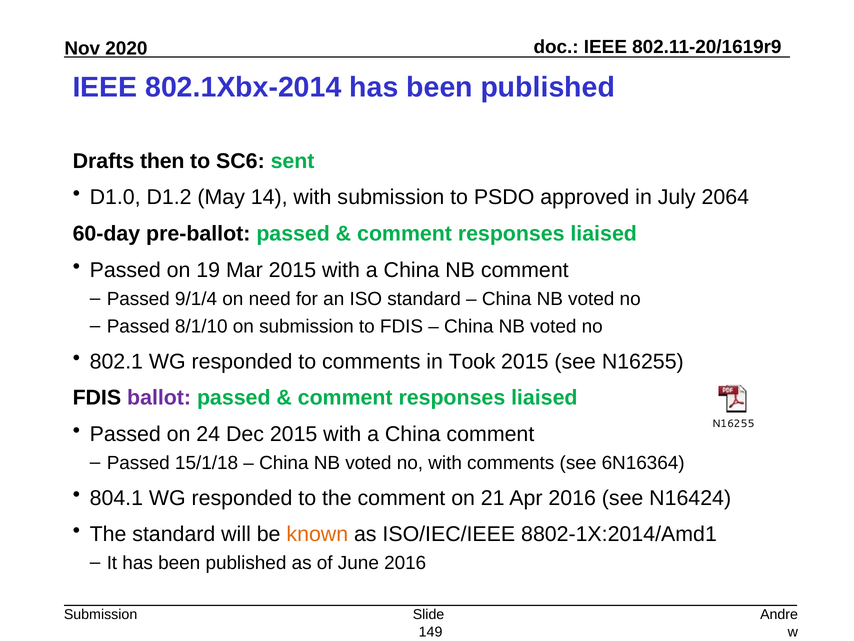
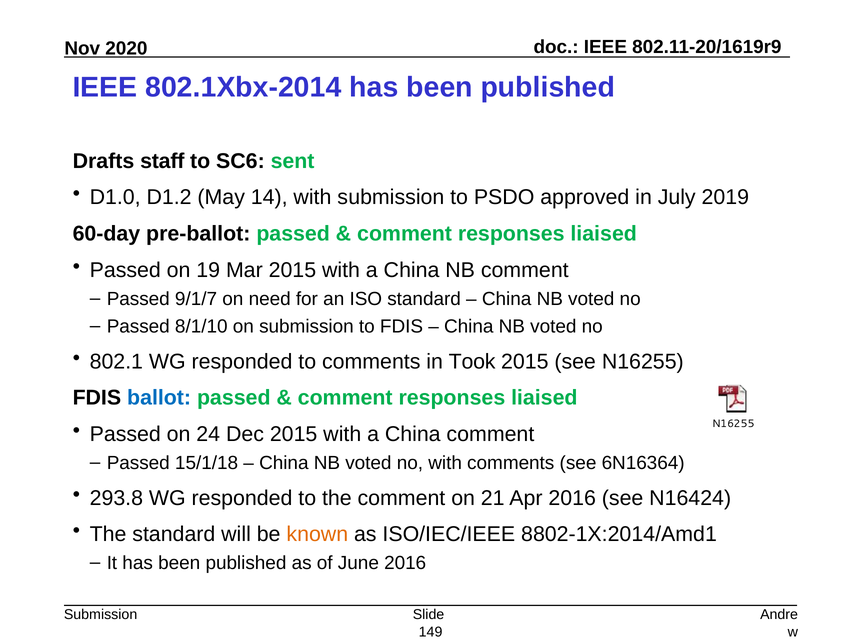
then: then -> staff (162, 161)
2064: 2064 -> 2019 (725, 197)
9/1/4: 9/1/4 -> 9/1/7 (196, 299)
ballot colour: purple -> blue (159, 397)
804.1: 804.1 -> 293.8 (116, 498)
